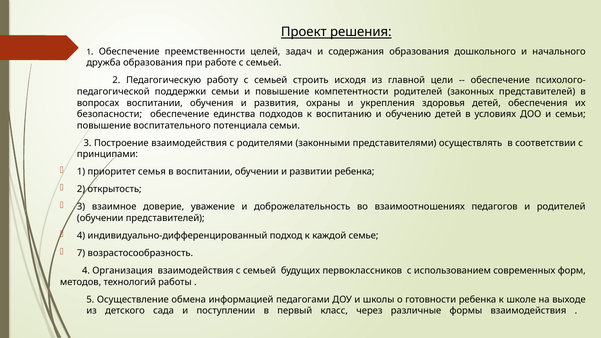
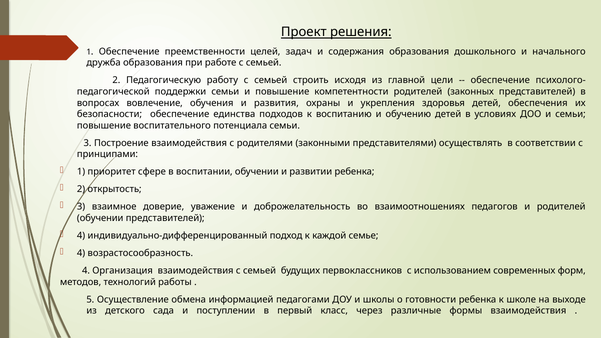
вопросах воспитании: воспитании -> вовлечение (155, 103)
семья: семья -> сфере (152, 172)
7: 7 -> 4 (81, 253)
